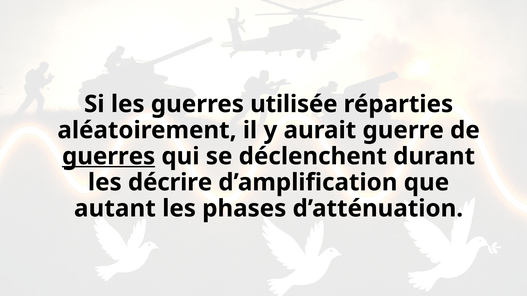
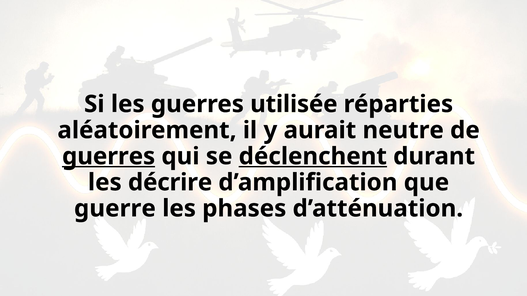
guerre: guerre -> neutre (403, 130)
déclenchent underline: none -> present (313, 157)
autant: autant -> guerre (115, 209)
